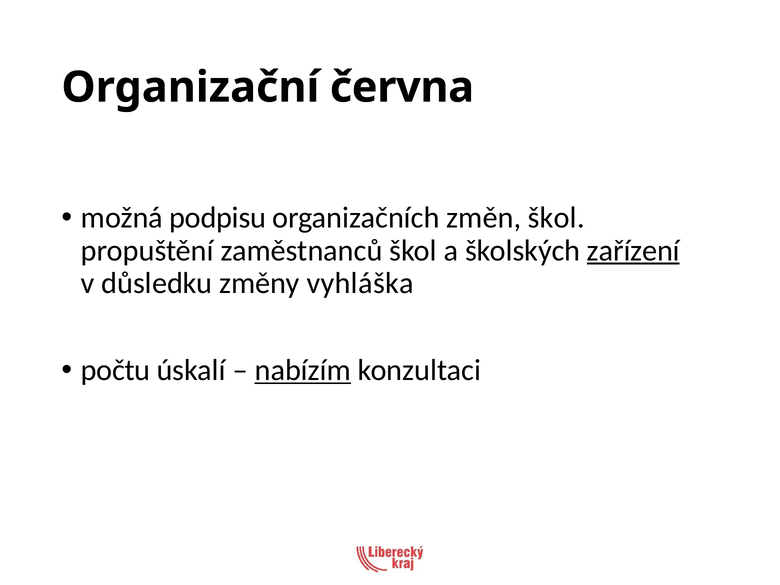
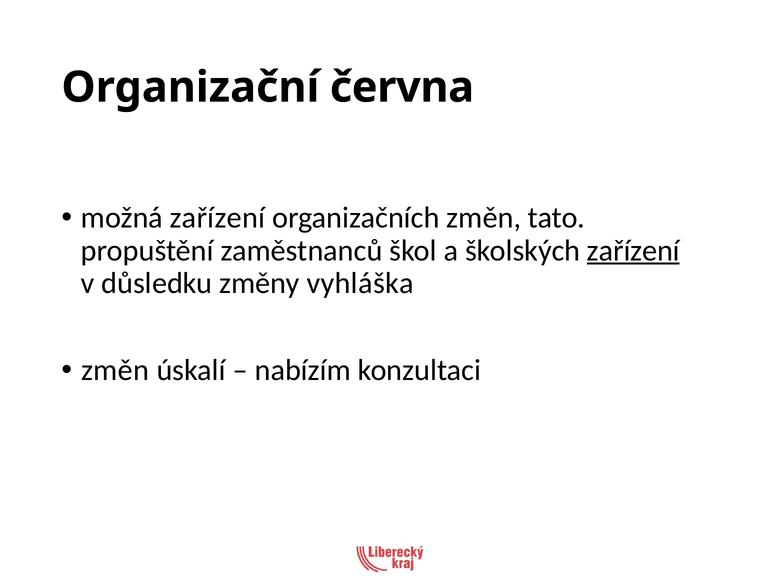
možná podpisu: podpisu -> zařízení (217, 218)
změn škol: škol -> tato (557, 218)
počtu: počtu -> změn (115, 370)
nabízím underline: present -> none (303, 370)
